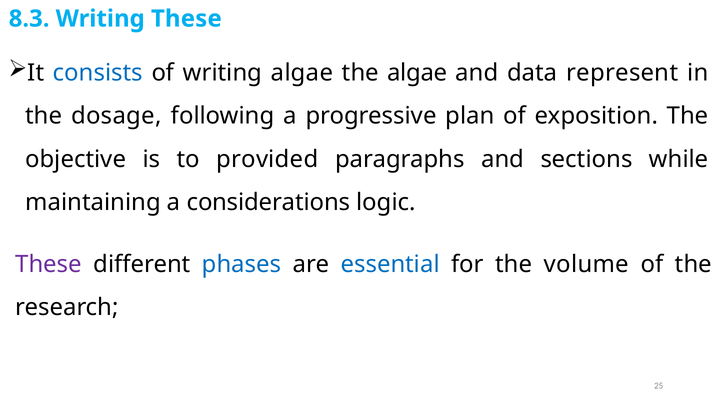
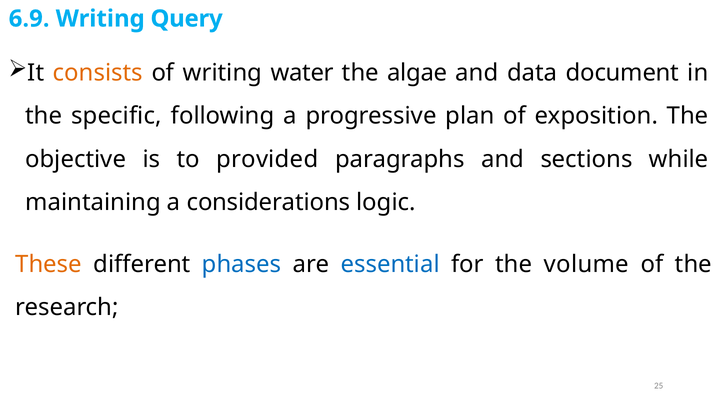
8.3: 8.3 -> 6.9 (29, 19)
Writing These: These -> Query (187, 19)
consists colour: blue -> orange (98, 73)
writing algae: algae -> water (302, 73)
represent: represent -> document (622, 73)
dosage: dosage -> specific (116, 116)
These colour: purple -> orange (49, 264)
